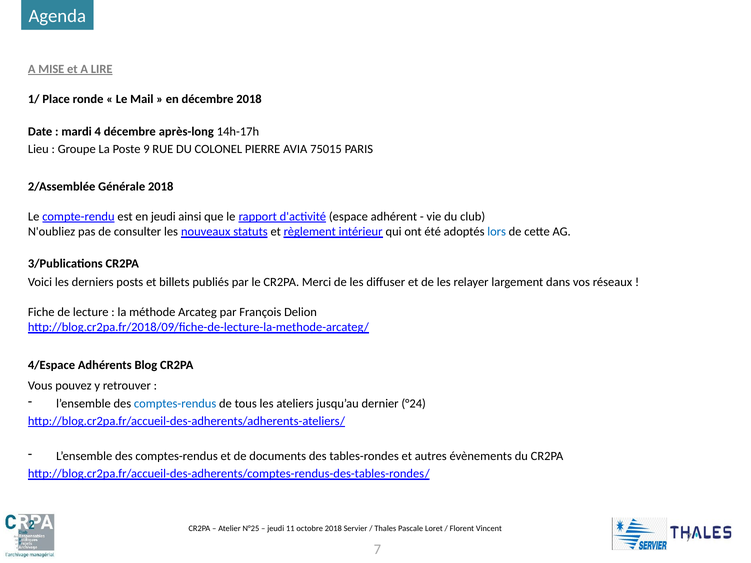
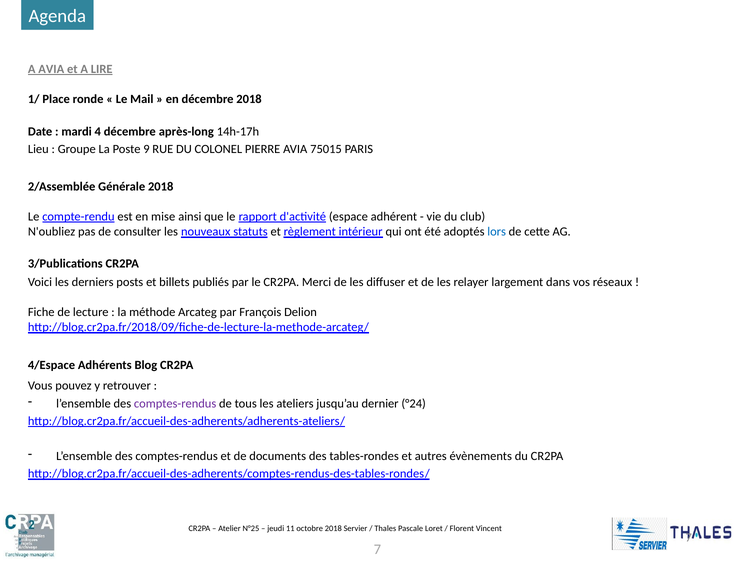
A MISE: MISE -> AVIA (51, 69)
en jeudi: jeudi -> mise (163, 217)
comptes-rendus colour: blue -> purple (175, 404)
